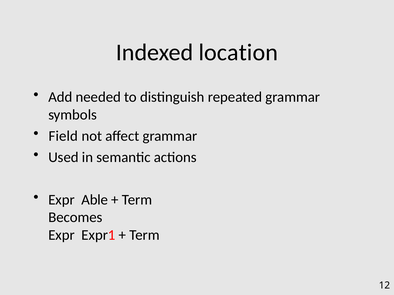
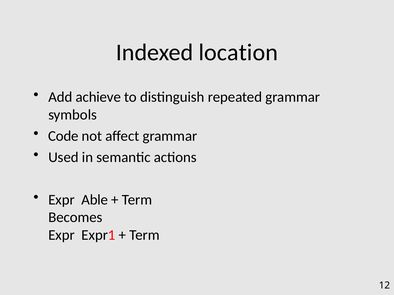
needed: needed -> achieve (98, 97)
Field: Field -> Code (63, 136)
